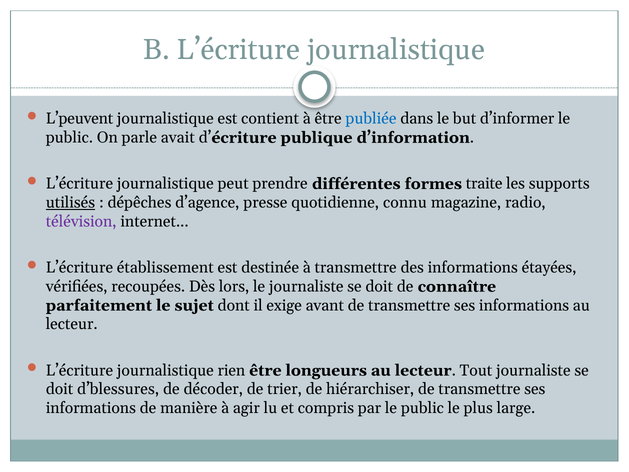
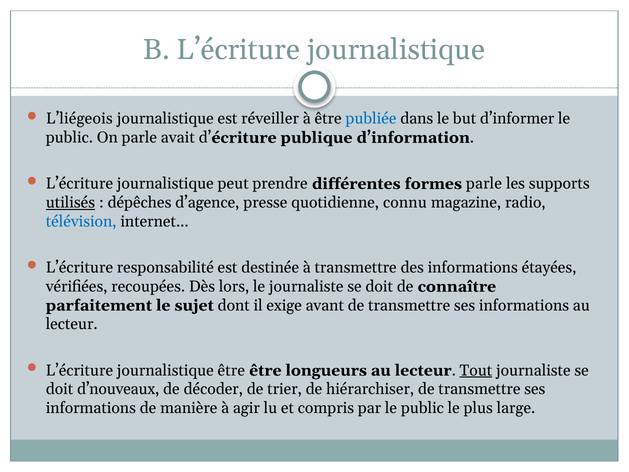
L’peuvent: L’peuvent -> L’liégeois (79, 119)
contient: contient -> réveiller (270, 119)
formes traite: traite -> parle (484, 184)
télévision colour: purple -> blue (81, 221)
établissement: établissement -> responsabilité (165, 268)
journalistique rien: rien -> être (231, 370)
Tout underline: none -> present (476, 370)
d’blessures: d’blessures -> d’nouveaux (118, 389)
